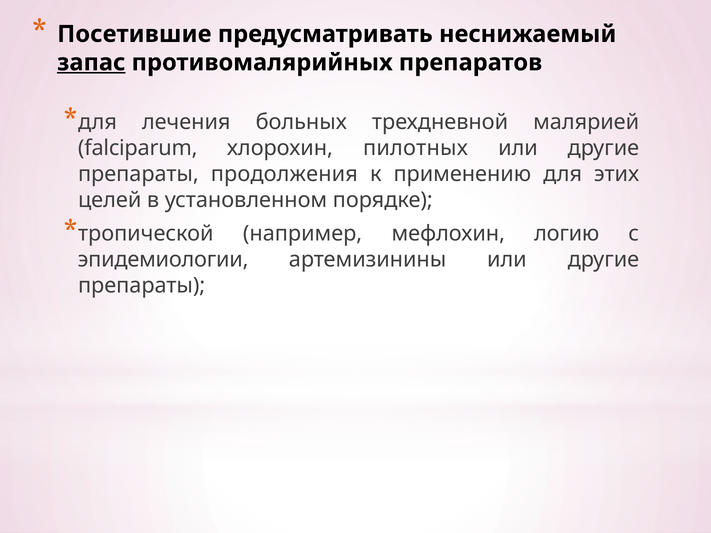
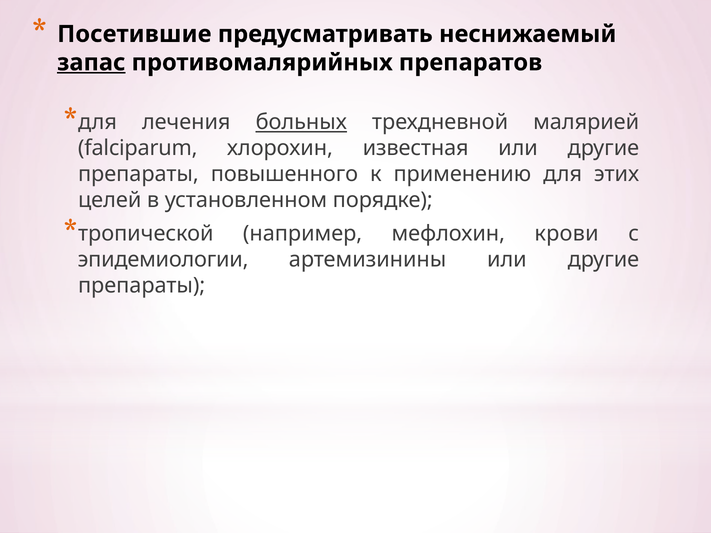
больных underline: none -> present (301, 122)
пилотных: пилотных -> известная (416, 148)
продолжения: продолжения -> повышенного (284, 174)
логию: логию -> крови (567, 234)
